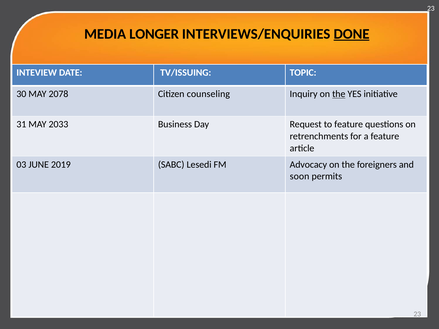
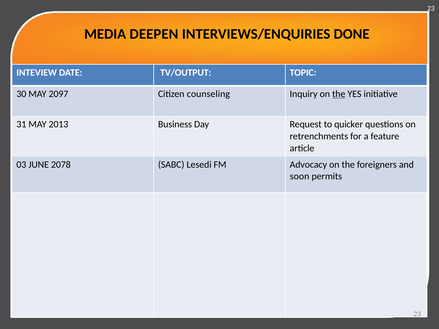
LONGER: LONGER -> DEEPEN (154, 34)
DONE underline: present -> none (352, 34)
TV/ISSUING: TV/ISSUING -> TV/OUTPUT (186, 73)
2078: 2078 -> 2097 (58, 94)
2033: 2033 -> 2013 (58, 124)
to feature: feature -> quicker (349, 124)
2019: 2019 -> 2078 (61, 165)
